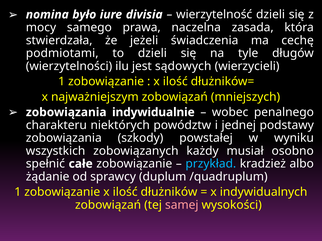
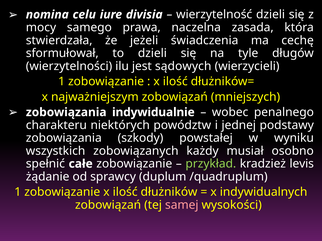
było: było -> celu (84, 15)
podmiotami: podmiotami -> sformułował (62, 53)
przykład colour: light blue -> light green (211, 164)
albo: albo -> levis (302, 164)
